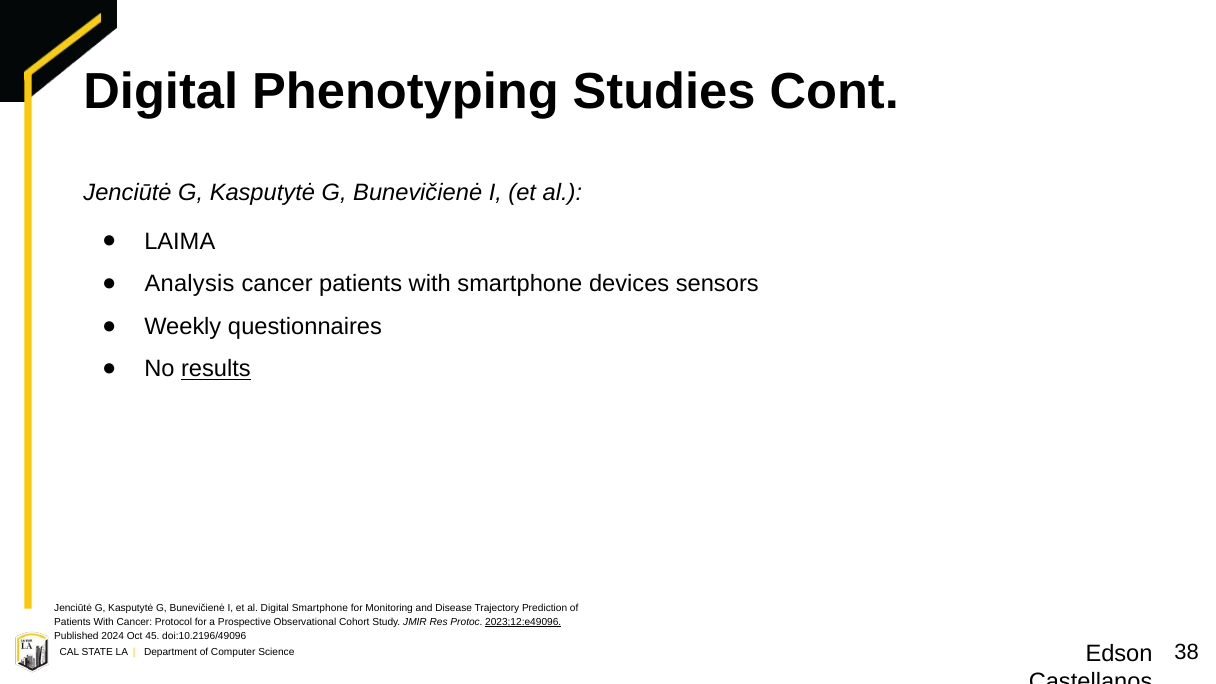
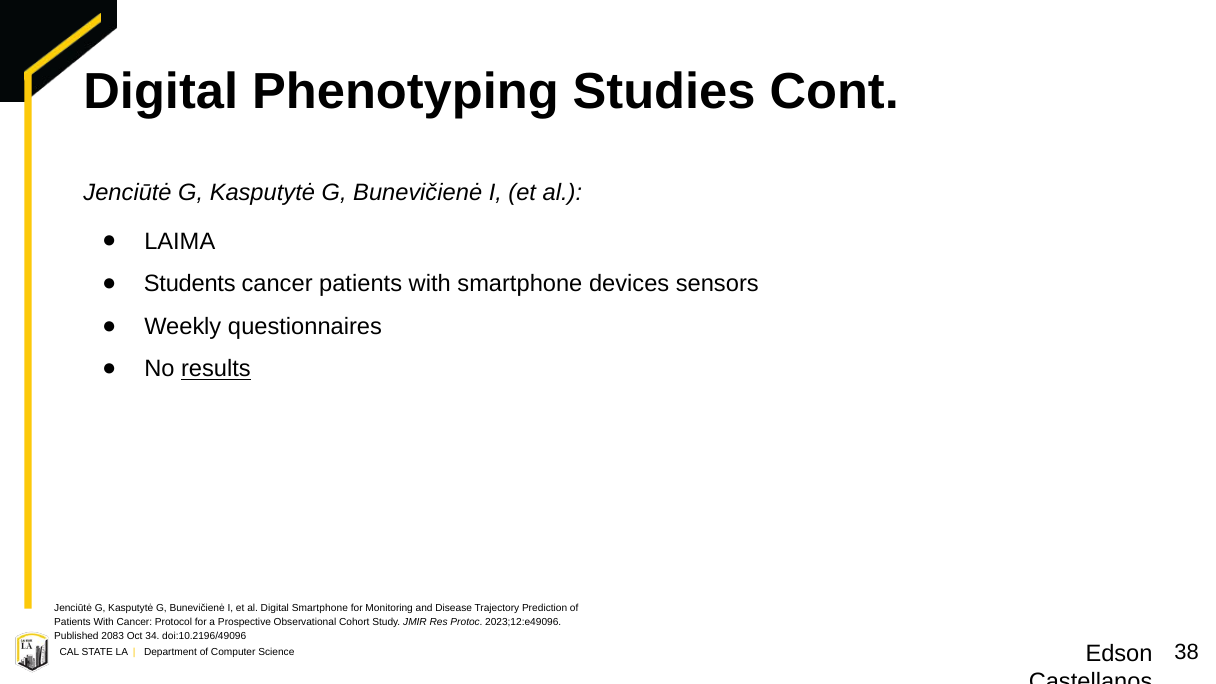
Analysis: Analysis -> Students (190, 284)
2023;12:e49096 underline: present -> none (523, 622)
2024: 2024 -> 2083 (113, 636)
45: 45 -> 34 (152, 636)
